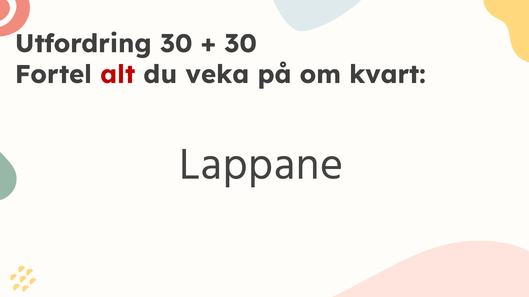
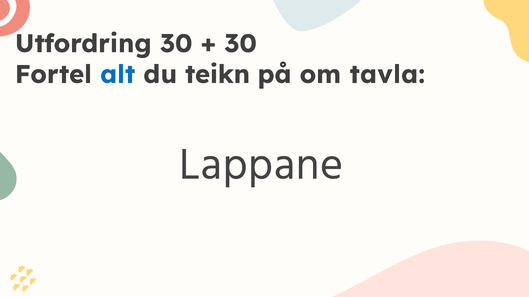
alt colour: red -> blue (118, 75)
veka: veka -> teikn (218, 75)
kvart: kvart -> tavla (387, 75)
